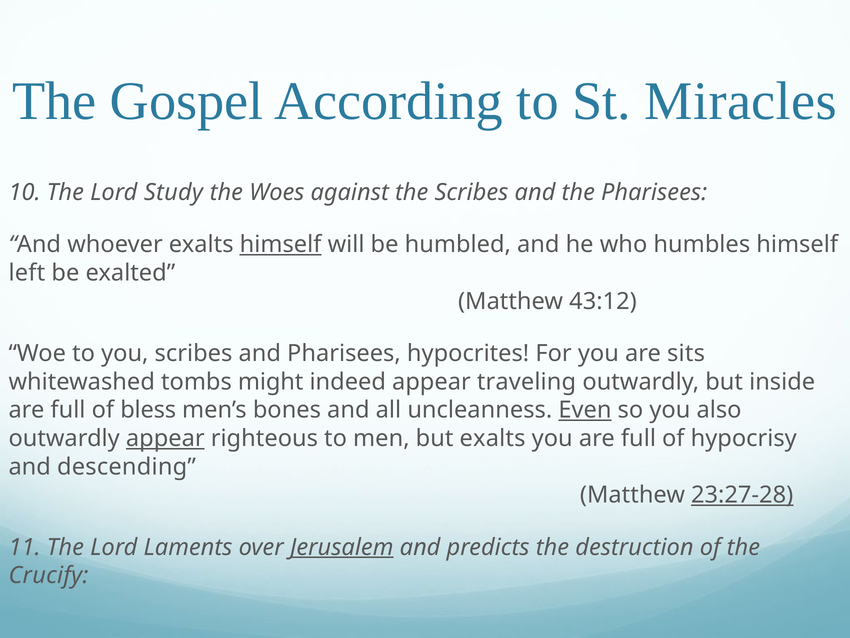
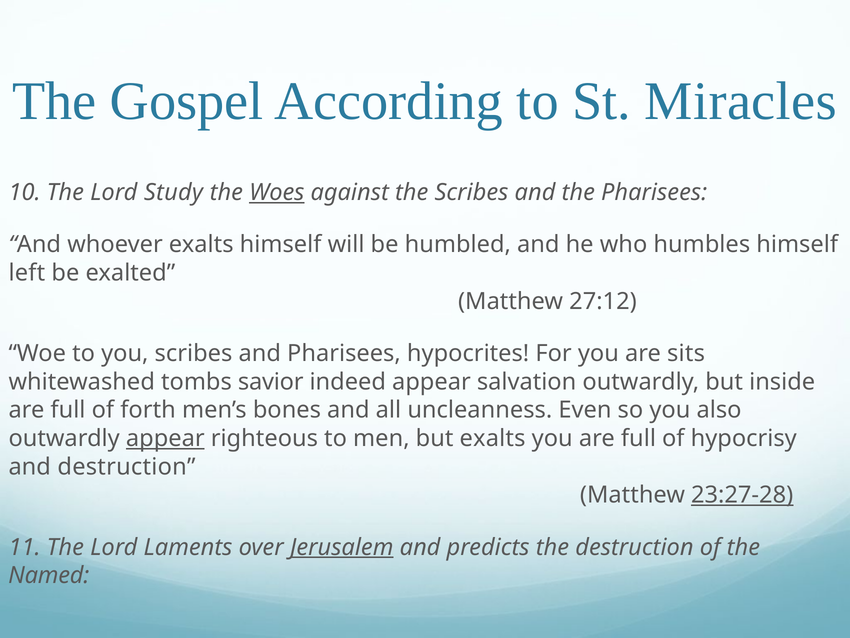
Woes underline: none -> present (277, 192)
himself underline: present -> none (281, 244)
43:12: 43:12 -> 27:12 (603, 301)
might: might -> savior (271, 381)
traveling: traveling -> salvation (527, 381)
bless: bless -> forth (148, 410)
Even underline: present -> none (585, 410)
and descending: descending -> destruction (126, 466)
Crucify: Crucify -> Named (49, 575)
